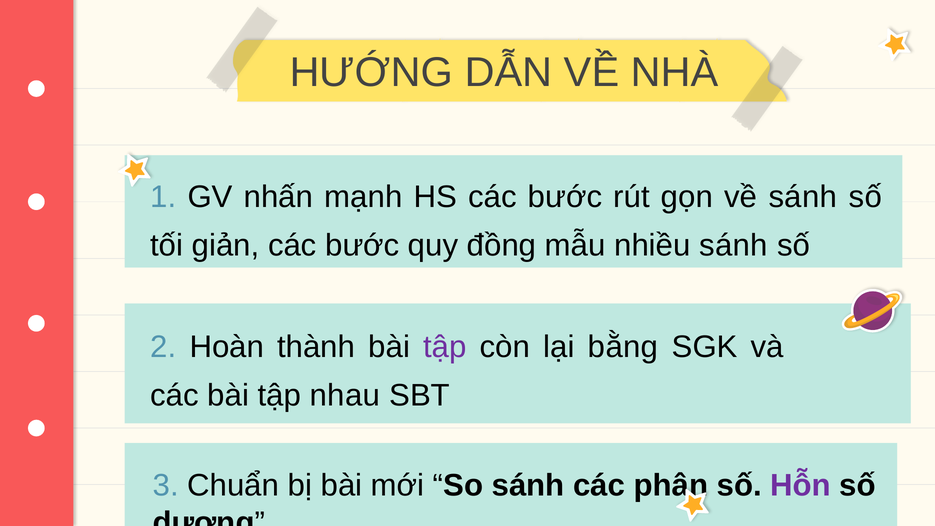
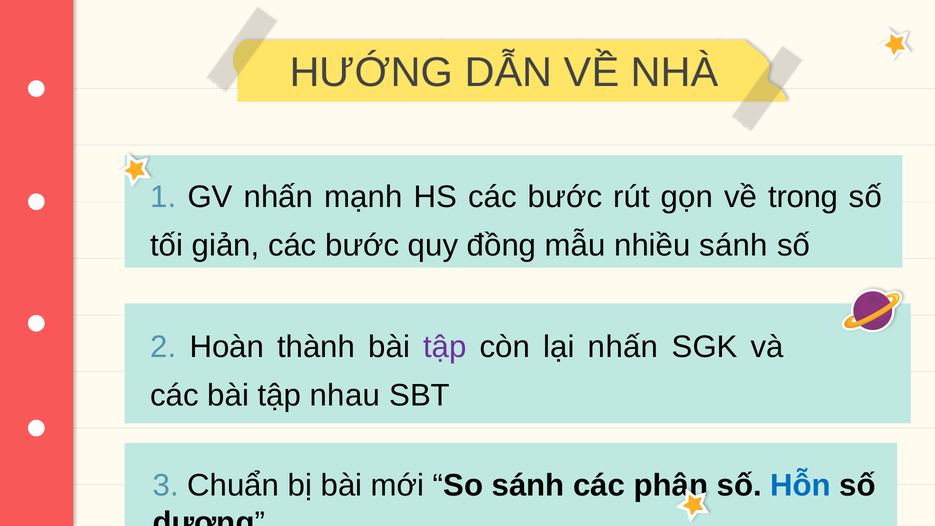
về sánh: sánh -> trong (803, 197)
lại bằng: bằng -> nhấn (623, 347)
Hỗn colour: purple -> blue (801, 486)
